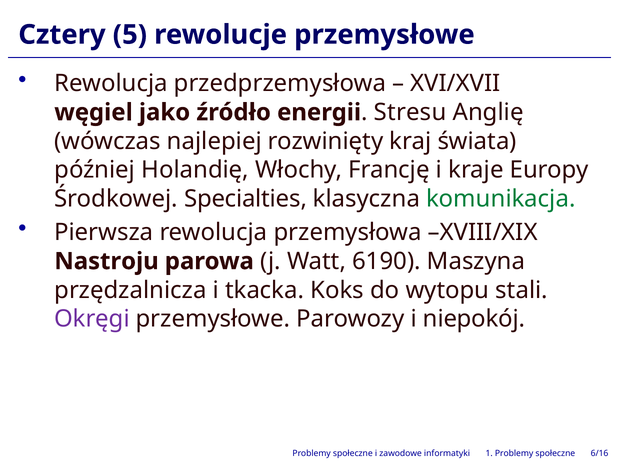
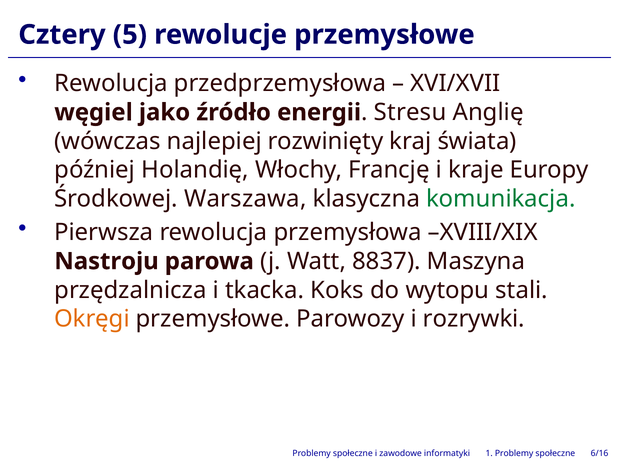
Specialties: Specialties -> Warszawa (245, 199)
6190: 6190 -> 8837 (386, 261)
Okręgi colour: purple -> orange (92, 319)
niepokój: niepokój -> rozrywki (474, 319)
